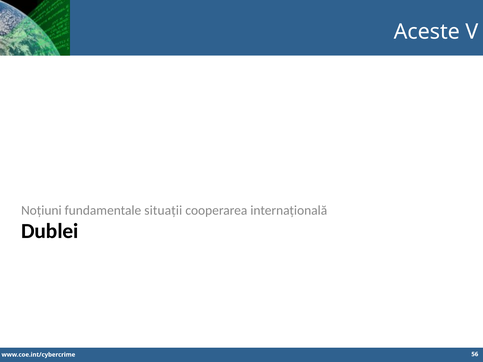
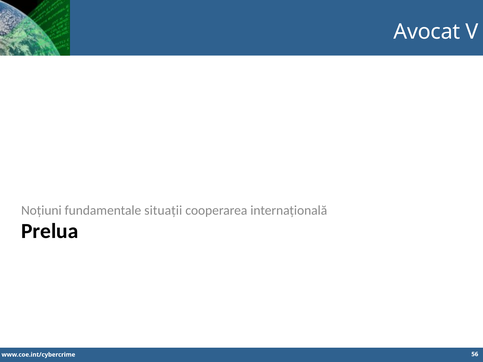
Aceste: Aceste -> Avocat (427, 32)
Dublei: Dublei -> Prelua (50, 231)
